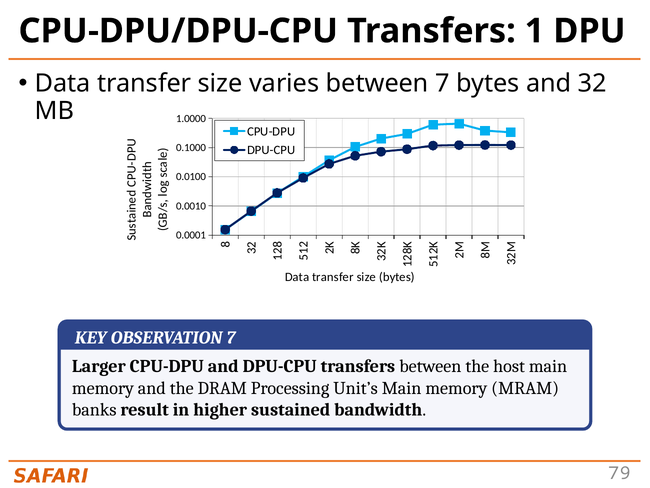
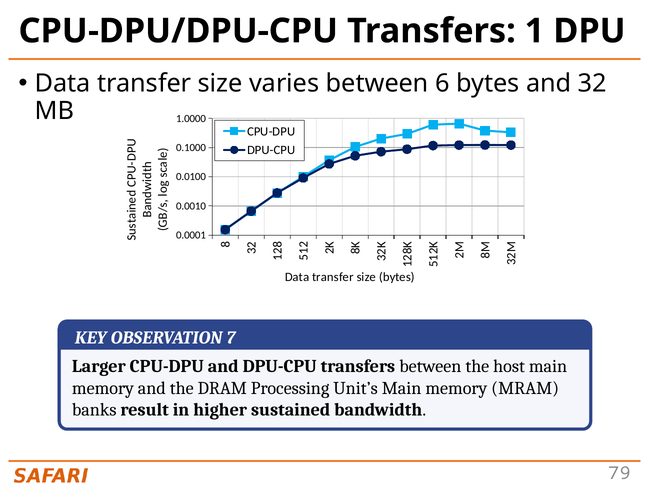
between 7: 7 -> 6 (442, 83)
